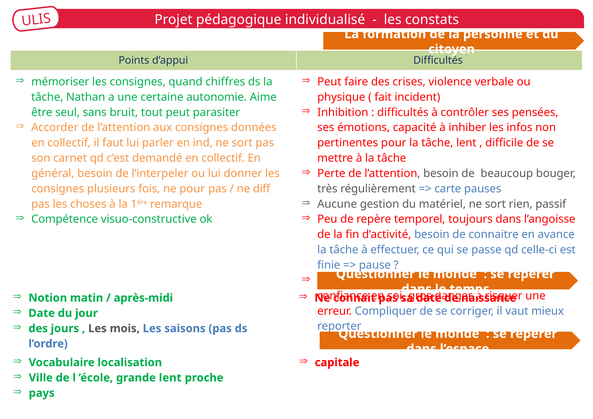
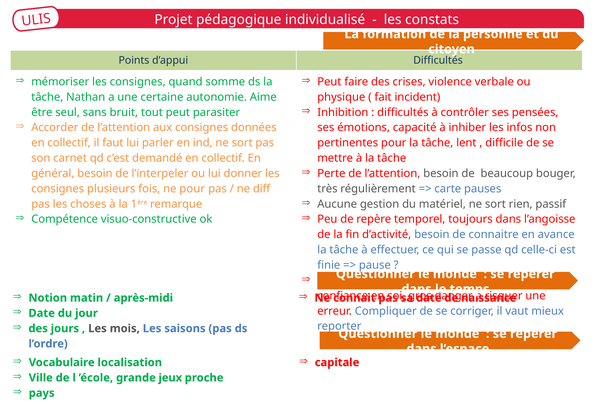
chiffres: chiffres -> somme (225, 82)
grande lent: lent -> jeux (170, 378)
